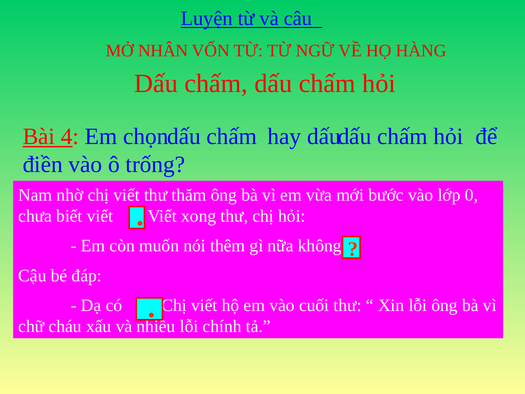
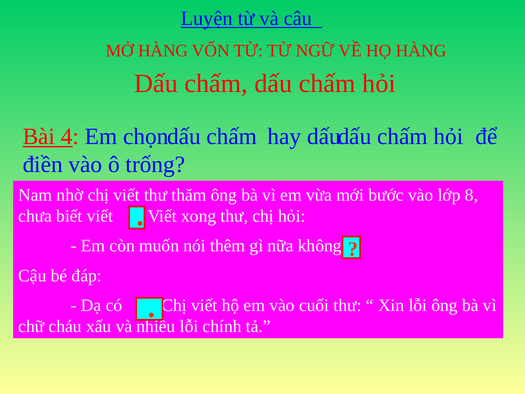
MỞ NHÂN: NHÂN -> HÀNG (163, 51)
0: 0 -> 8 (472, 195)
